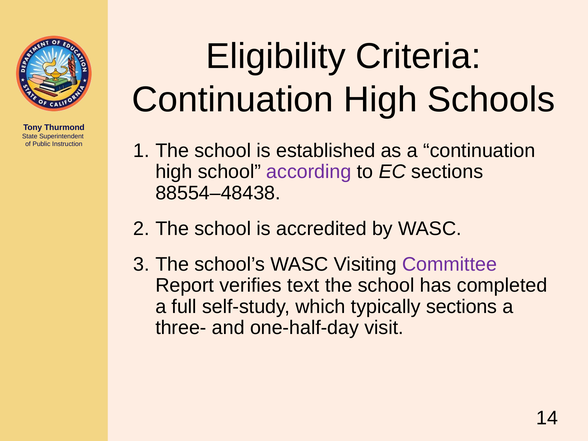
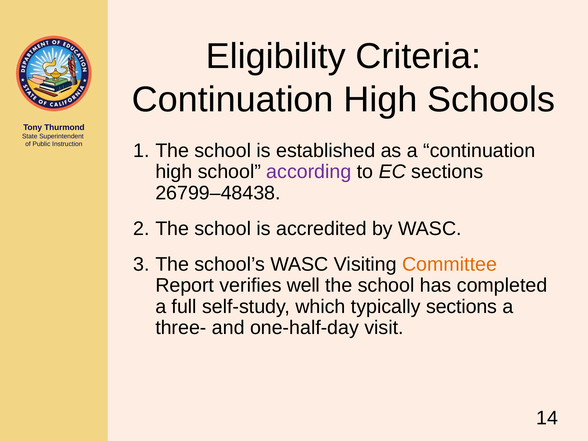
88554–48438: 88554–48438 -> 26799–48438 (218, 193)
Committee colour: purple -> orange (450, 264)
text: text -> well (303, 285)
